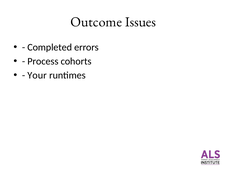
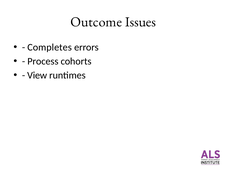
Completed: Completed -> Completes (50, 47)
Your: Your -> View (37, 76)
